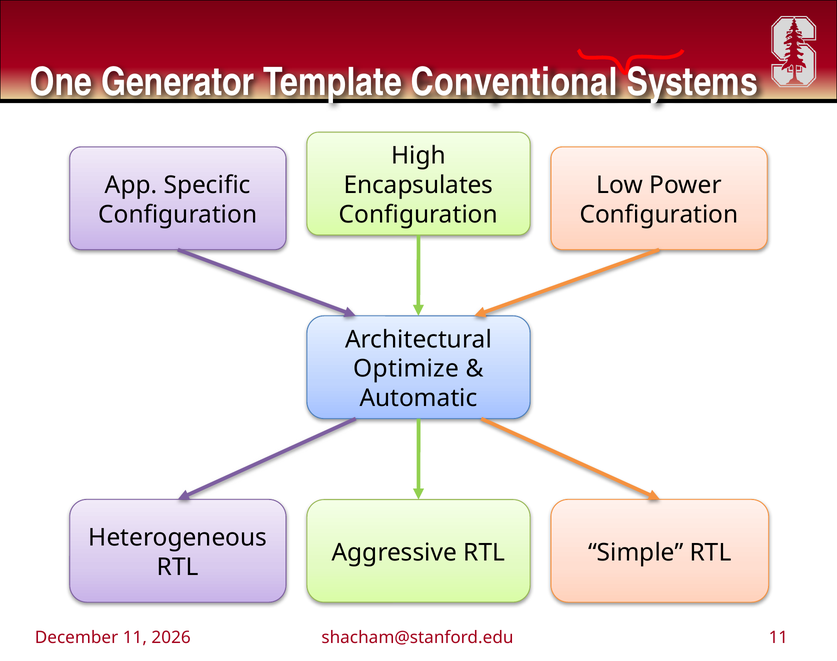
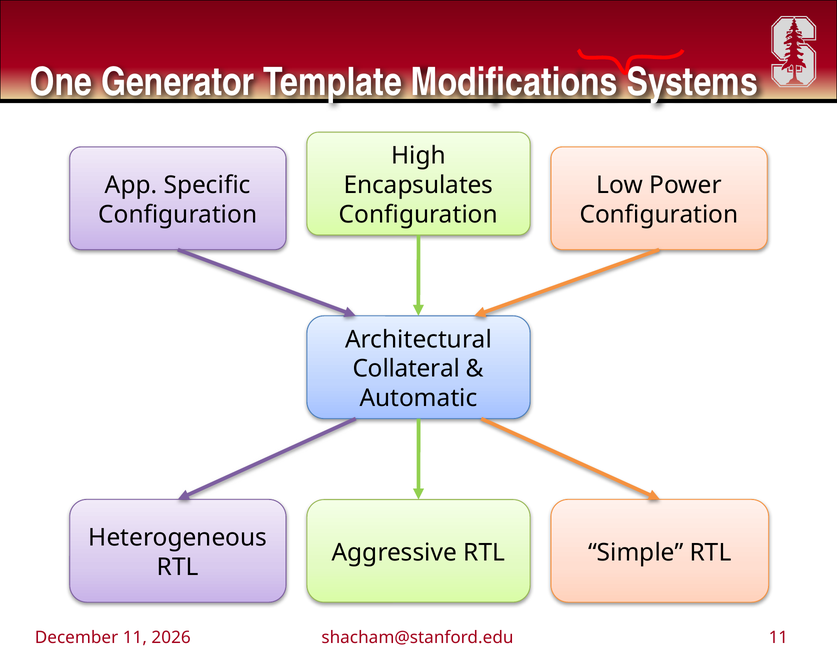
Conventional: Conventional -> Modifications (514, 82)
Optimize: Optimize -> Collateral (406, 369)
